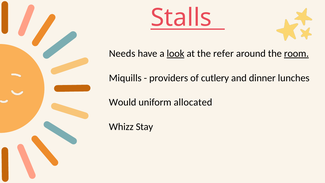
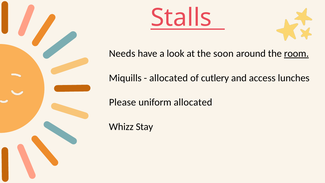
look underline: present -> none (176, 53)
refer: refer -> soon (223, 53)
providers: providers -> allocated (169, 78)
dinner: dinner -> access (262, 78)
Would: Would -> Please (123, 102)
